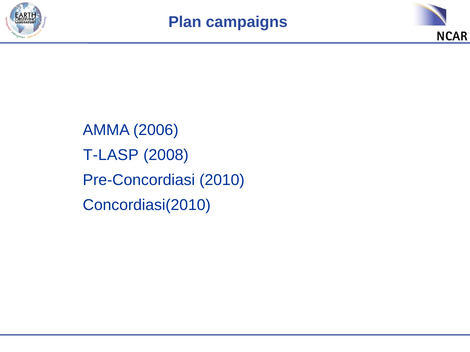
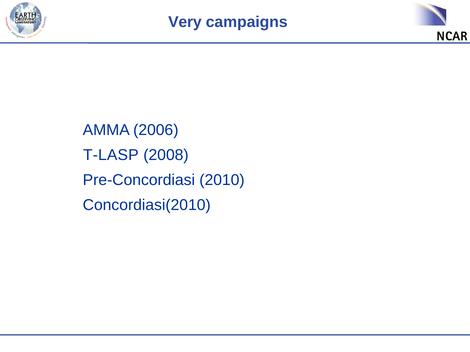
Plan: Plan -> Very (185, 22)
